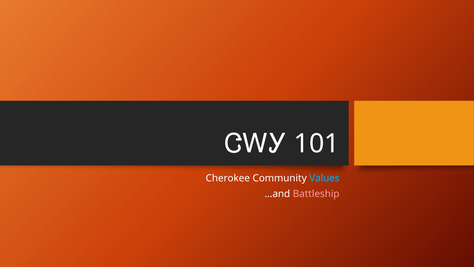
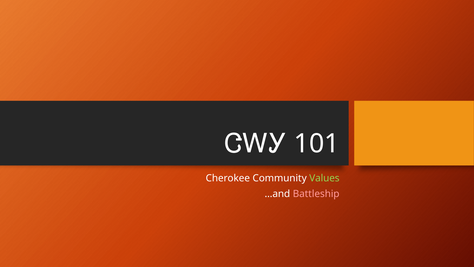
Values colour: light blue -> light green (324, 178)
